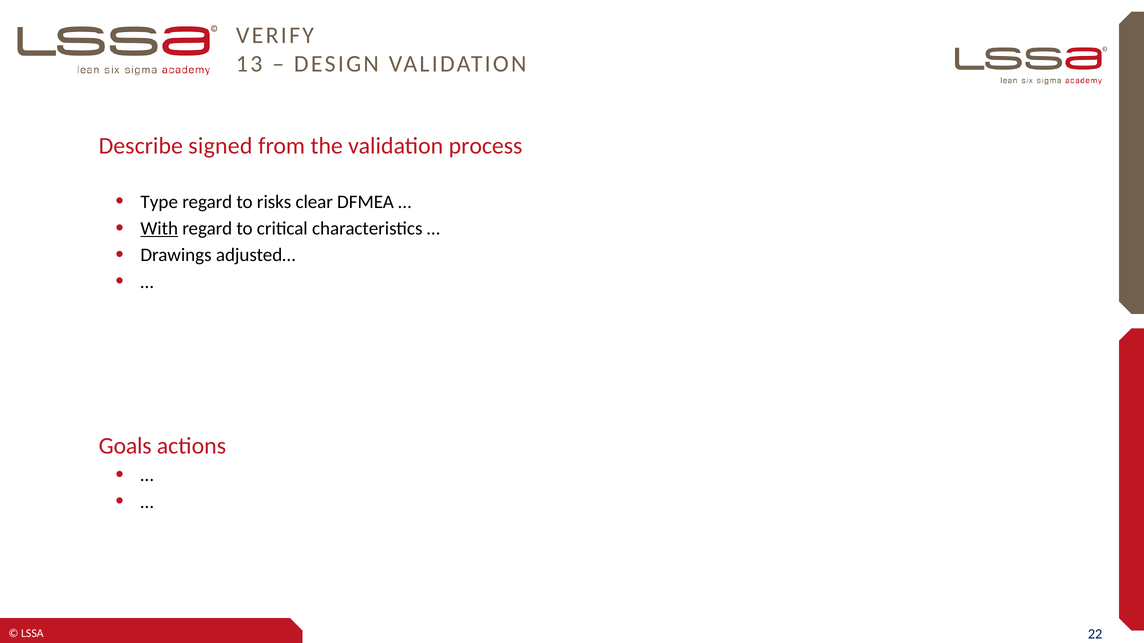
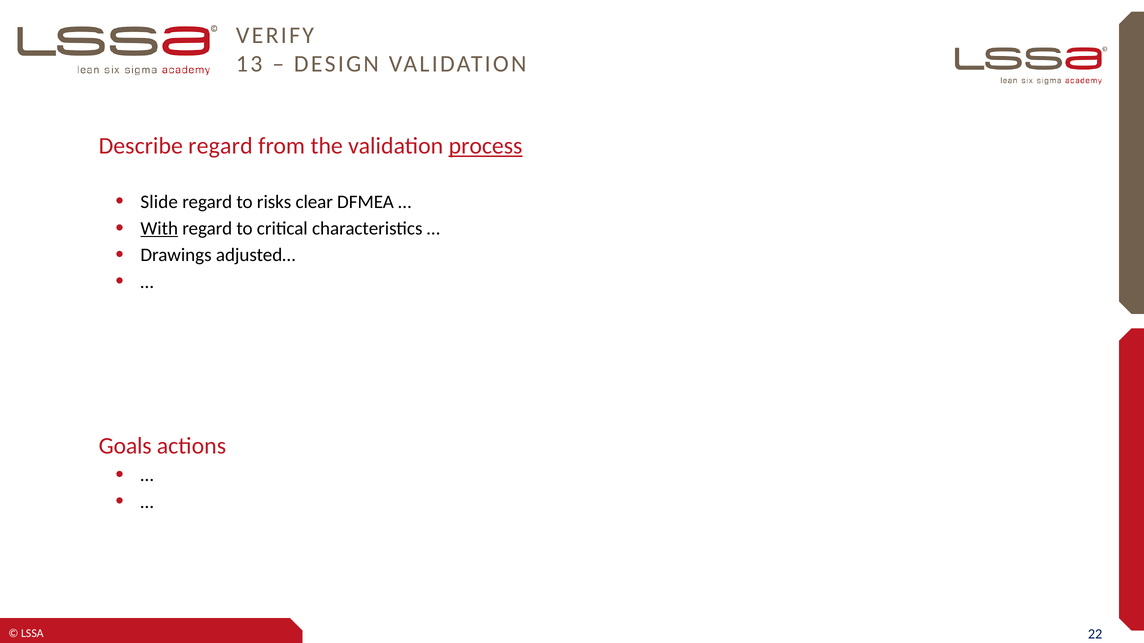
Describe signed: signed -> regard (220, 146)
process underline: none -> present (486, 146)
Type: Type -> Slide (159, 202)
